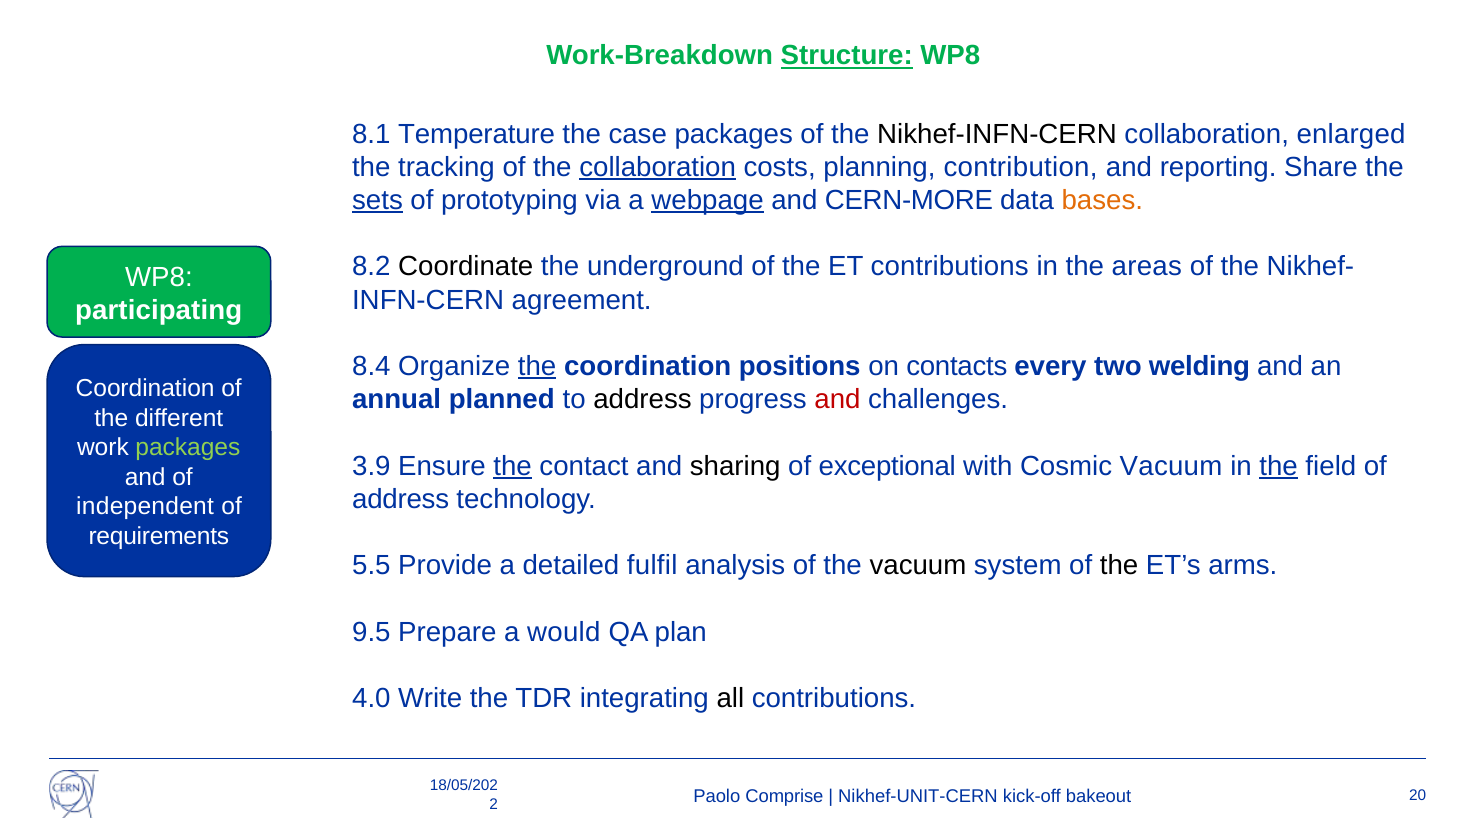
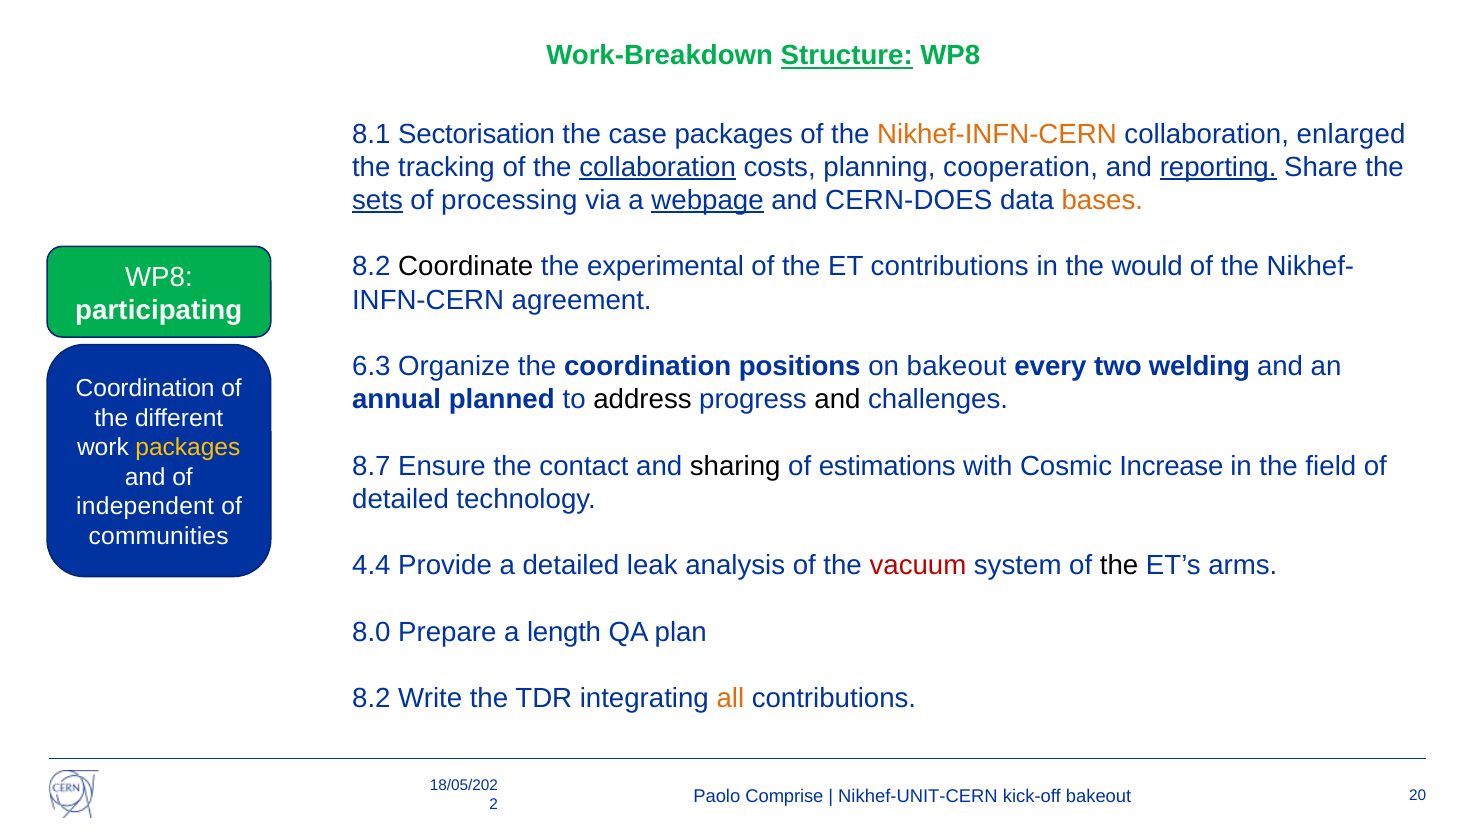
Temperature: Temperature -> Sectorisation (477, 134)
Nikhef-INFN-CERN colour: black -> orange (997, 134)
contribution: contribution -> cooperation (1021, 167)
reporting underline: none -> present (1218, 167)
prototyping: prototyping -> processing (509, 200)
CERN-MORE: CERN-MORE -> CERN-DOES (909, 200)
underground: underground -> experimental (665, 267)
areas: areas -> would (1147, 267)
8.4: 8.4 -> 6.3 (371, 366)
the underline: present -> none (537, 366)
on contacts: contacts -> bakeout (957, 366)
and colour: red -> black (838, 399)
packages colour: light green -> yellow (188, 447)
3.9: 3.9 -> 8.7 (371, 466)
the underline: present -> none (513, 466)
exceptional: exceptional -> estimations (887, 466)
Cosmic Vacuum: Vacuum -> Increase (1171, 466)
the underline: present -> none (1279, 466)
address: address -> detailed (401, 499)
requirements: requirements -> communities (159, 536)
5.5: 5.5 -> 4.4 (371, 565)
fulfil: fulfil -> leak (652, 565)
vacuum colour: black -> red (918, 565)
9.5: 9.5 -> 8.0 (371, 632)
would: would -> length (564, 632)
4.0: 4.0 -> 8.2 (371, 698)
all colour: black -> orange (730, 698)
